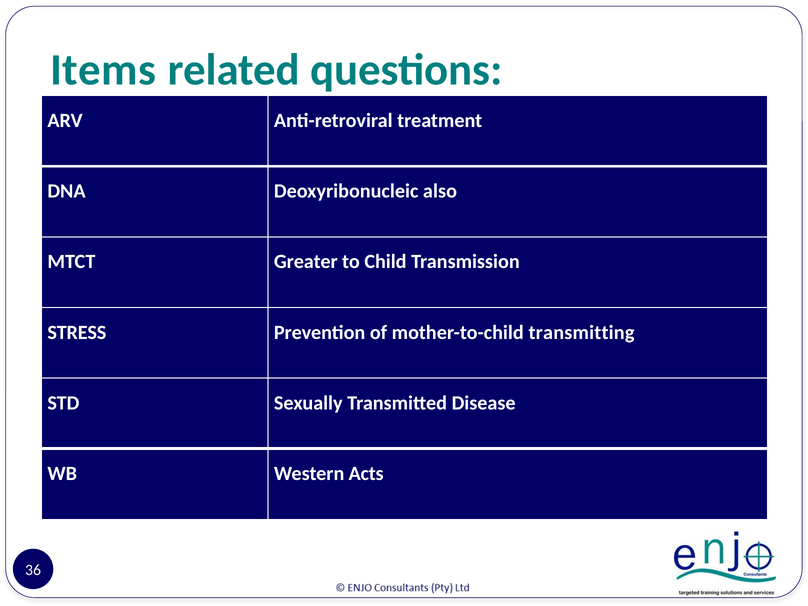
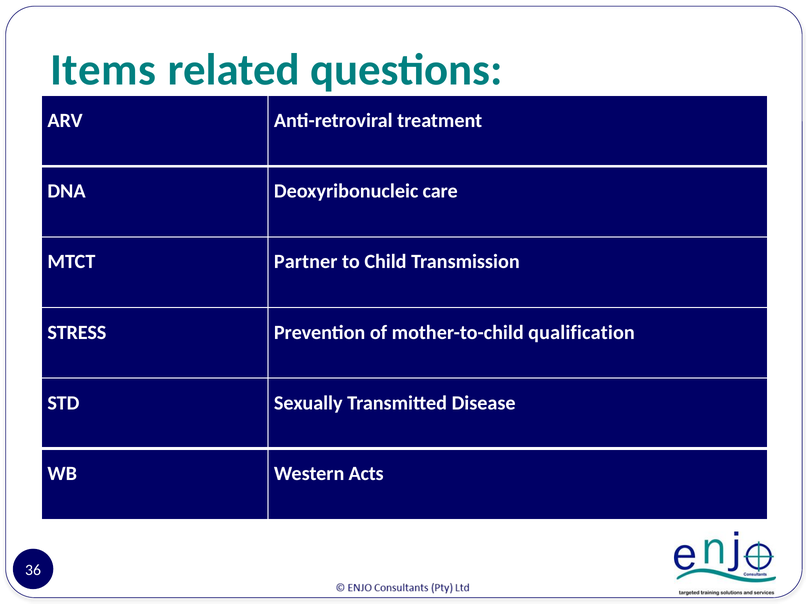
also: also -> care (440, 191)
Greater: Greater -> Partner (306, 262)
transmitting: transmitting -> qualification (582, 332)
